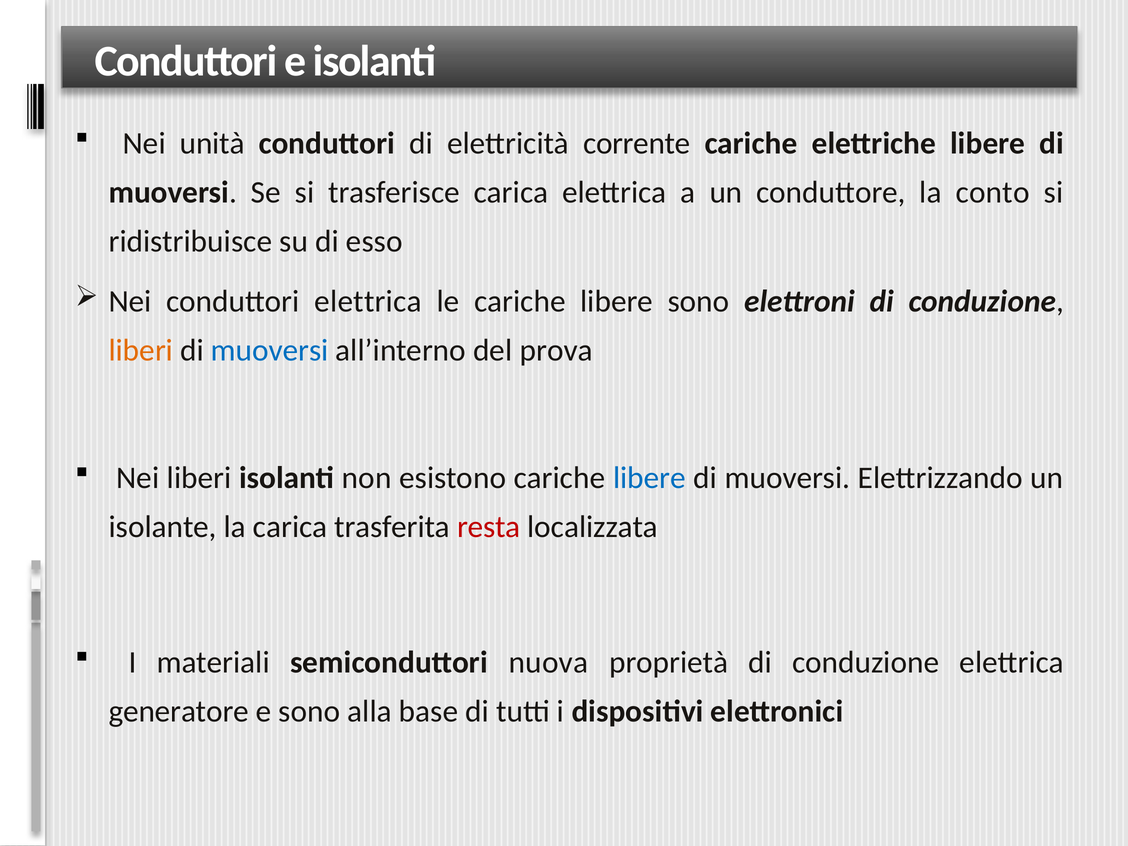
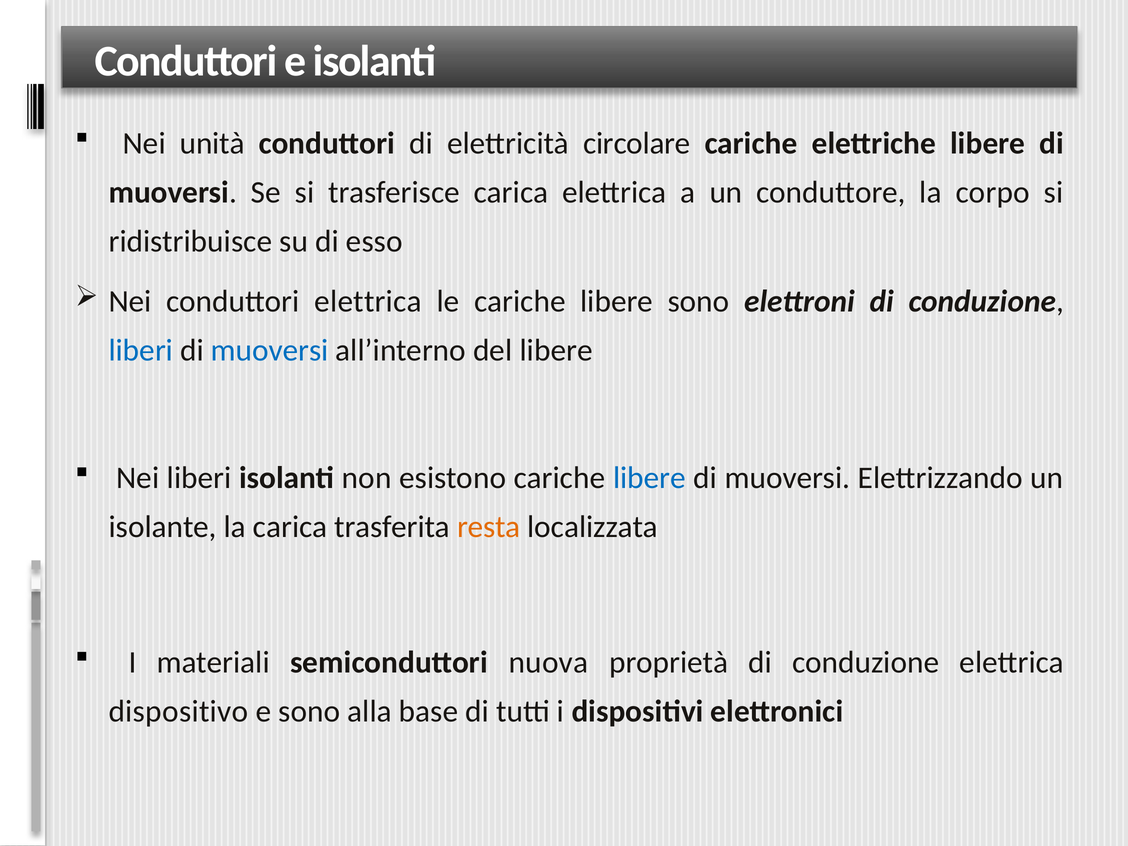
corrente: corrente -> circolare (637, 144)
conto: conto -> corpo (993, 193)
liberi colour: orange -> blue (141, 350)
del prova: prova -> libere (556, 350)
resta colour: red -> orange (489, 527)
generatore: generatore -> dispositivo (178, 711)
